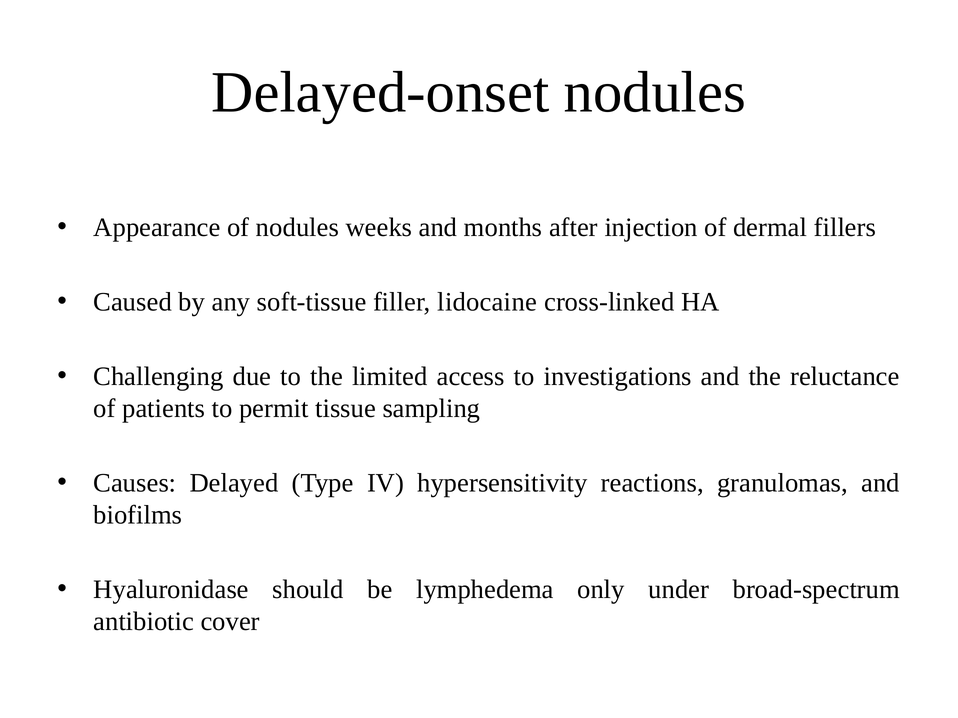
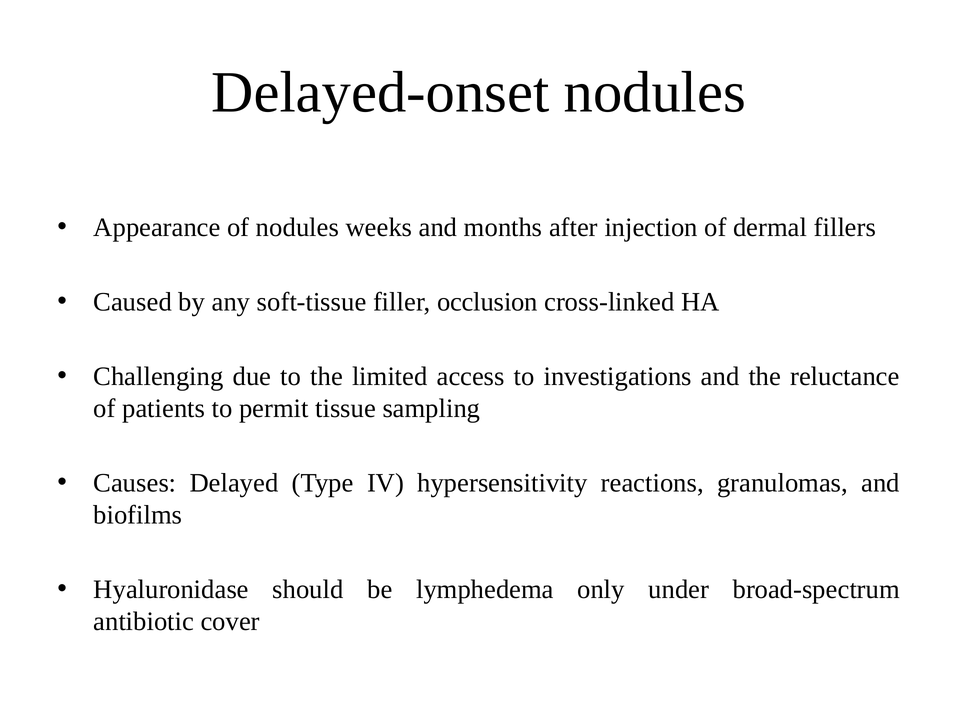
lidocaine: lidocaine -> occlusion (487, 302)
